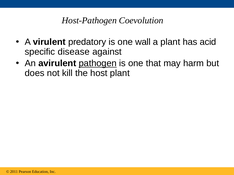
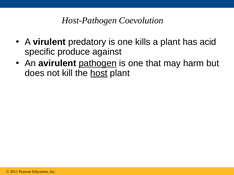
wall: wall -> kills (143, 42)
disease: disease -> produce (74, 52)
host underline: none -> present (99, 73)
